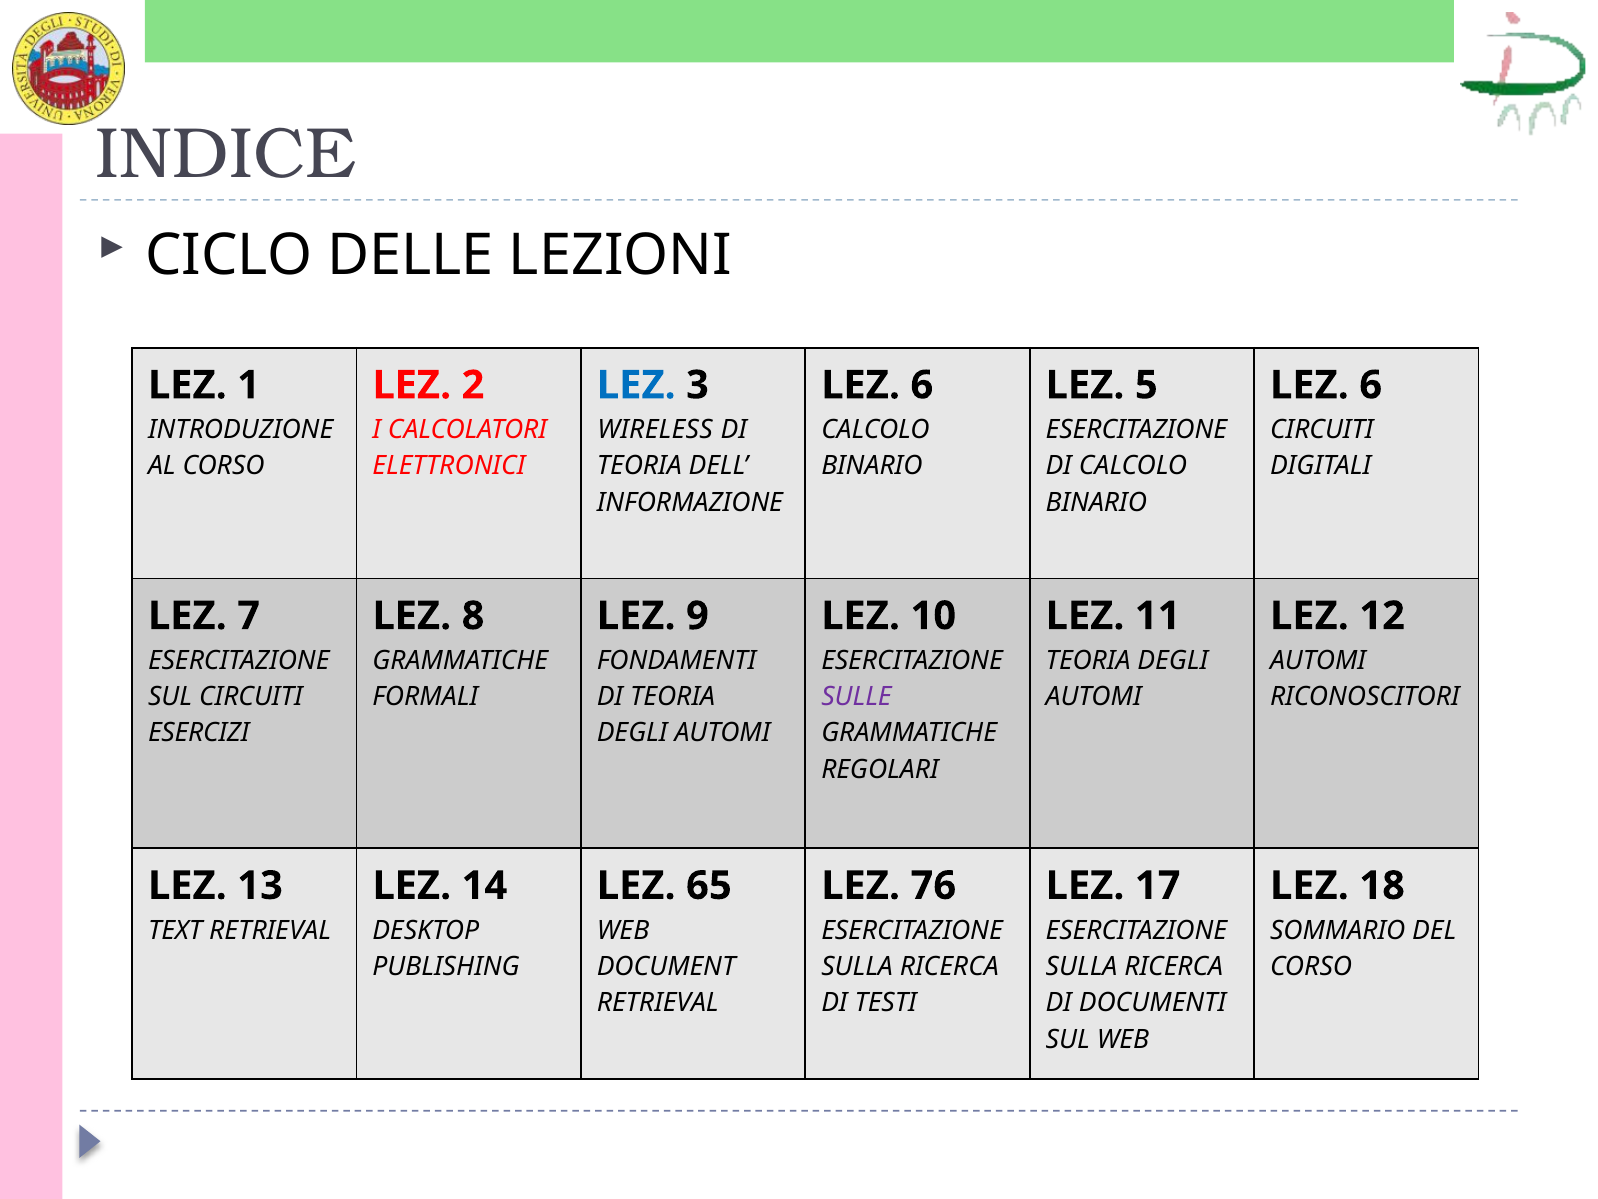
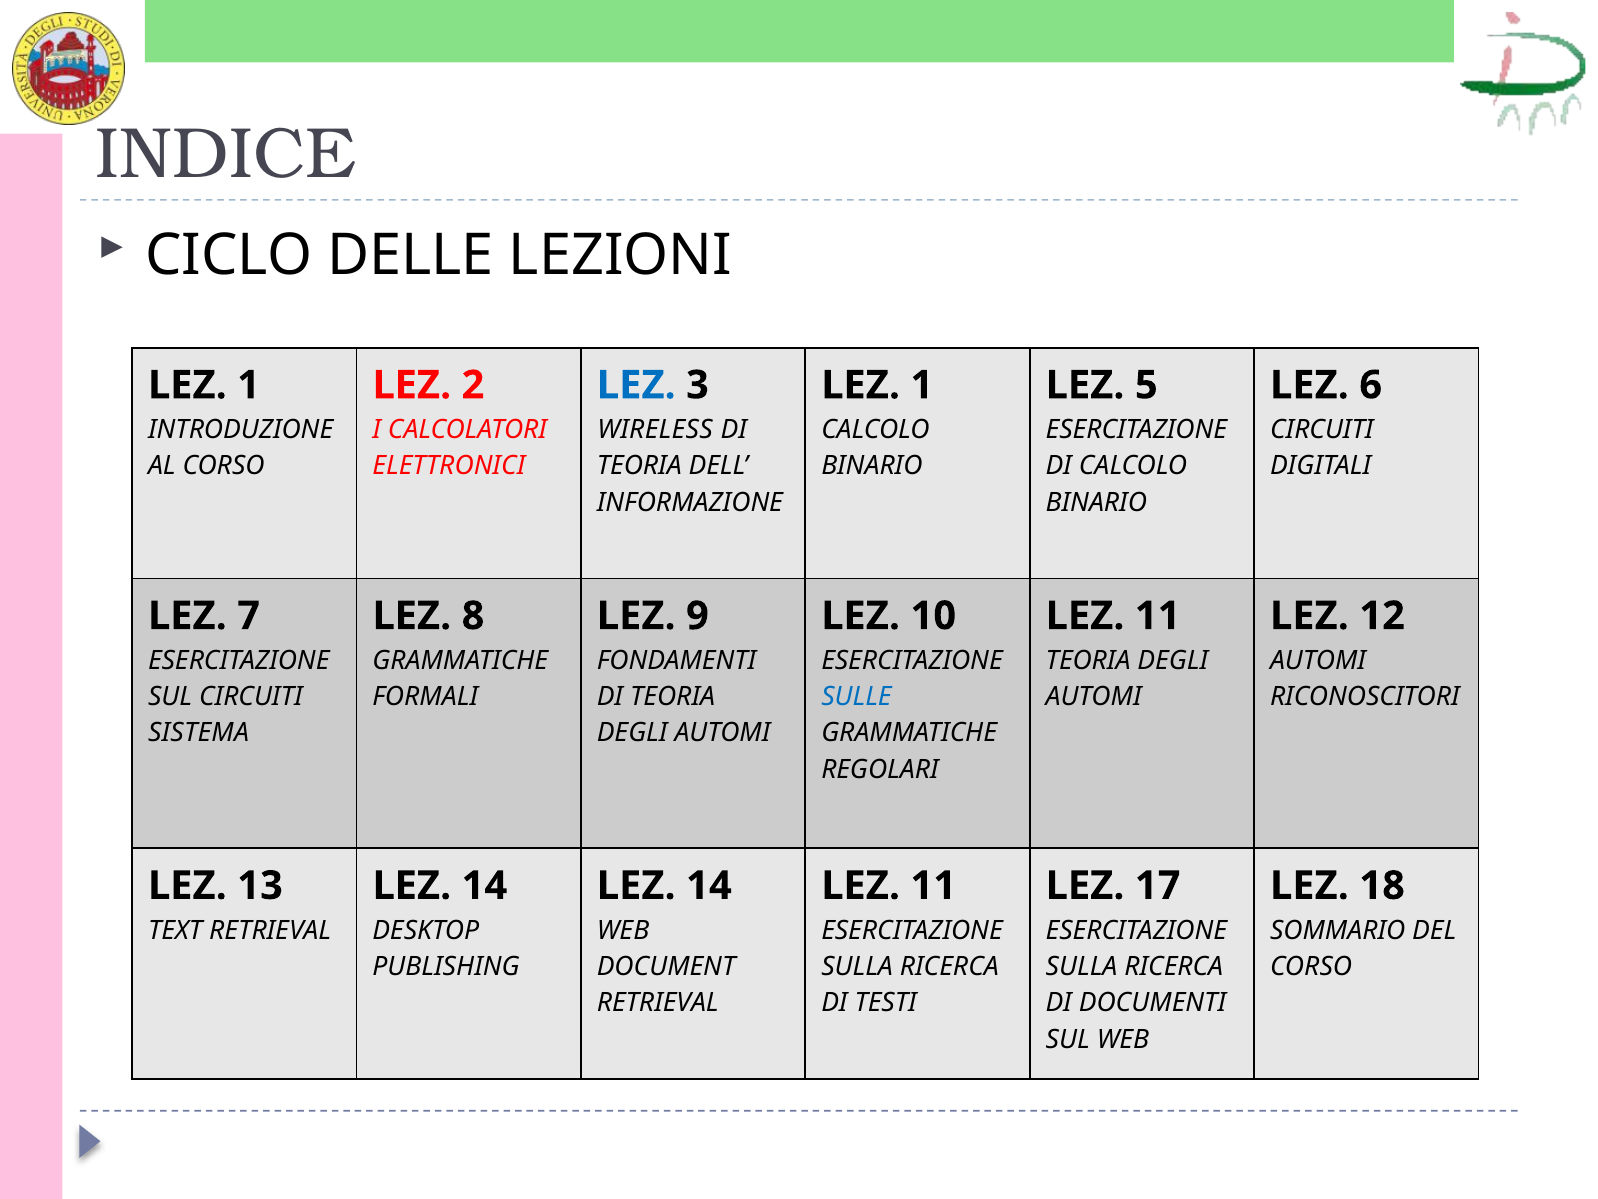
6: 6 -> 1 (922, 385)
SULLE colour: purple -> blue (856, 697)
ESERCIZI: ESERCIZI -> SISTEMA (199, 733)
65: 65 -> 14 (709, 885)
76: 76 -> 11 (933, 885)
